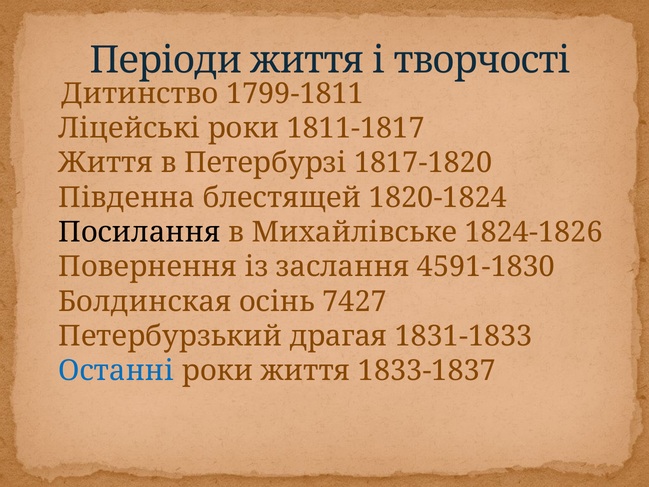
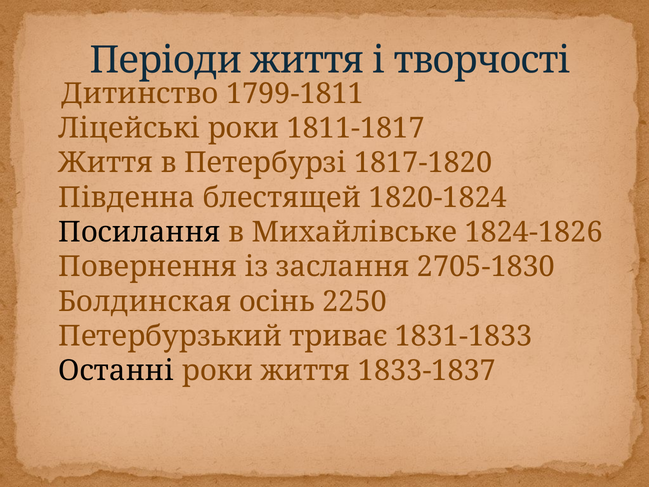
4591-1830: 4591-1830 -> 2705-1830 (486, 267)
7427: 7427 -> 2250 (355, 301)
драгая: драгая -> триває (339, 336)
Останні colour: blue -> black (116, 371)
